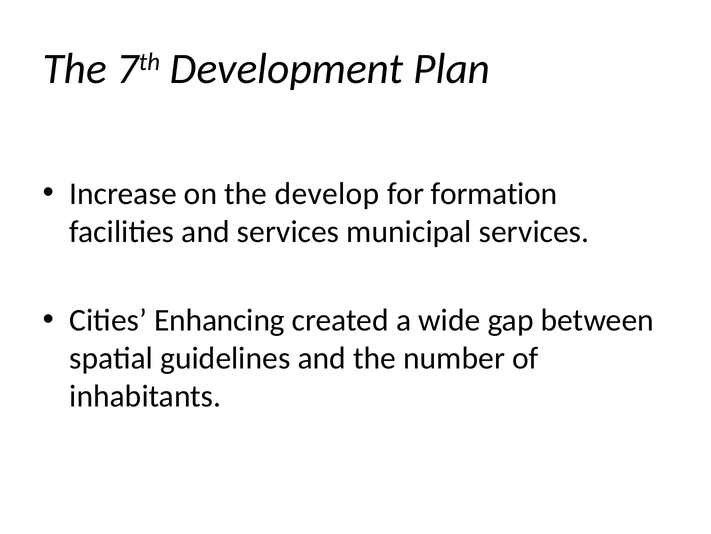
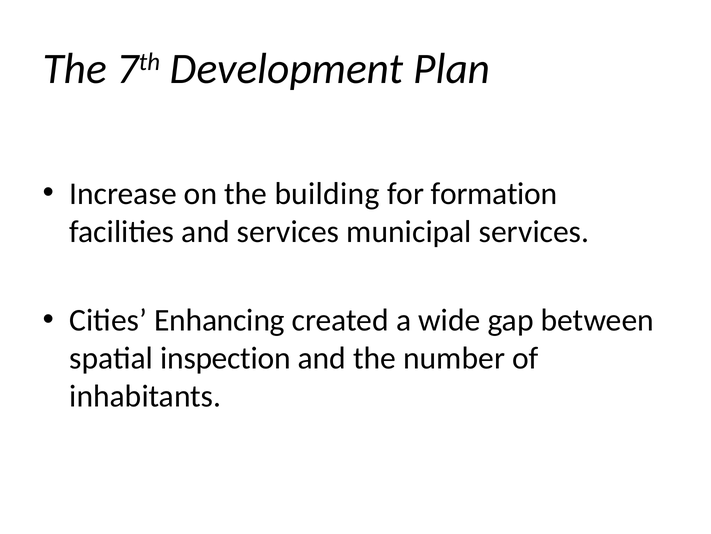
develop: develop -> building (327, 193)
guidelines: guidelines -> inspection (225, 358)
